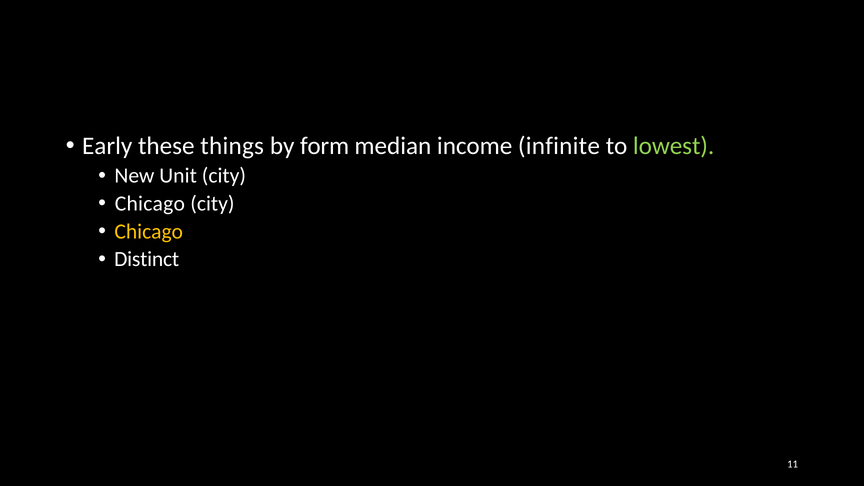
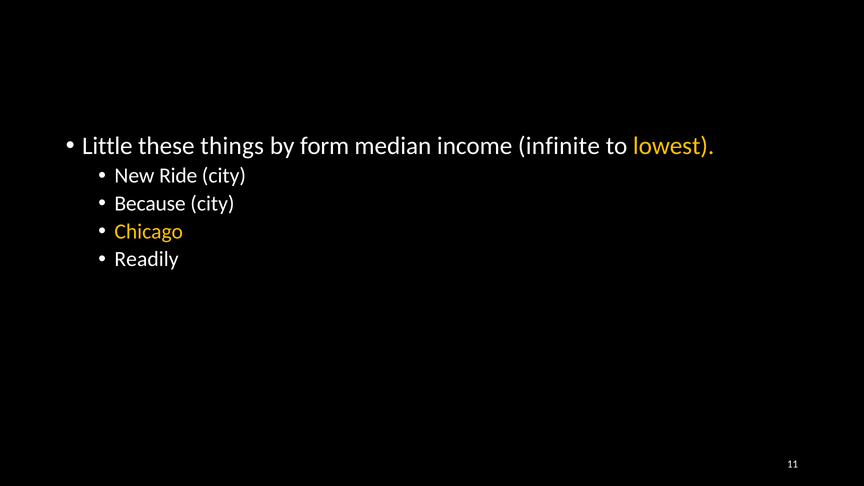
Early: Early -> Little (107, 146)
lowest colour: light green -> yellow (674, 146)
Unit: Unit -> Ride (178, 176)
Chicago: Chicago -> Because (150, 204)
Distinct: Distinct -> Readily (147, 259)
